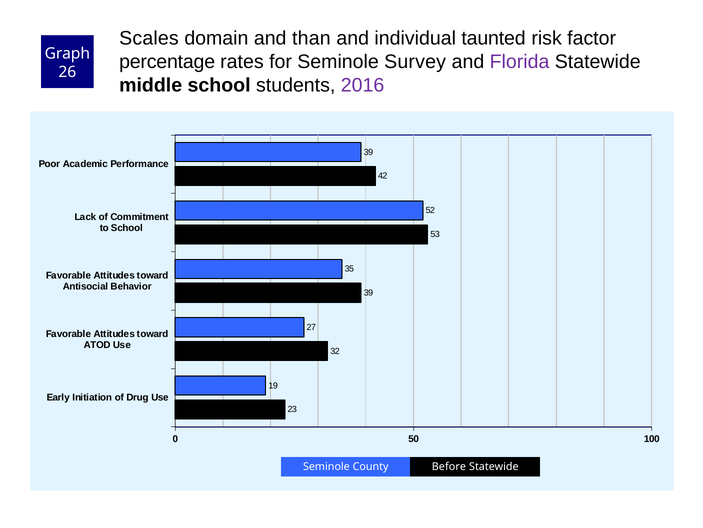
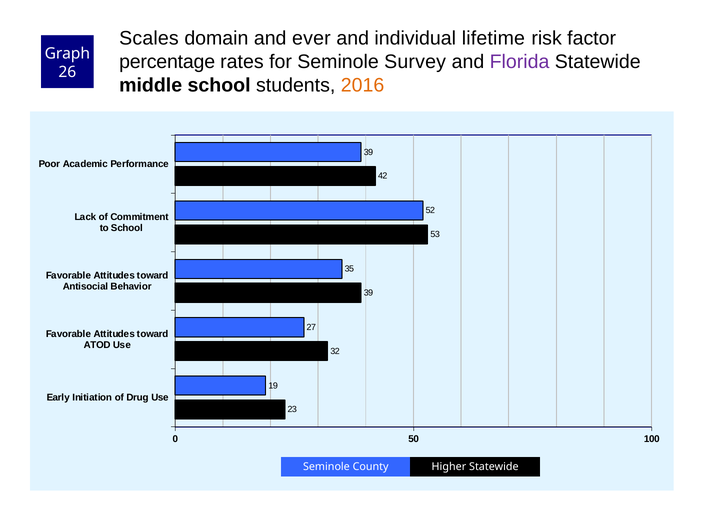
than: than -> ever (311, 38)
taunted: taunted -> lifetime (493, 38)
2016 colour: purple -> orange (363, 85)
Before: Before -> Higher (449, 466)
